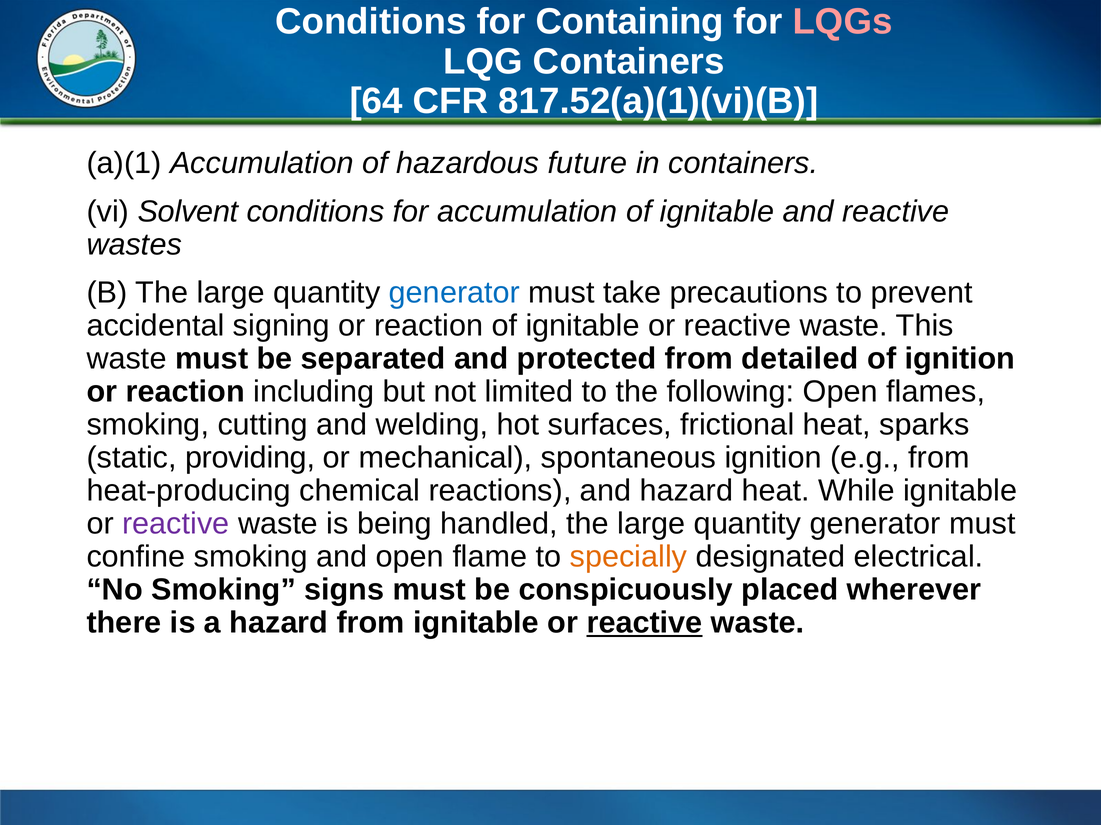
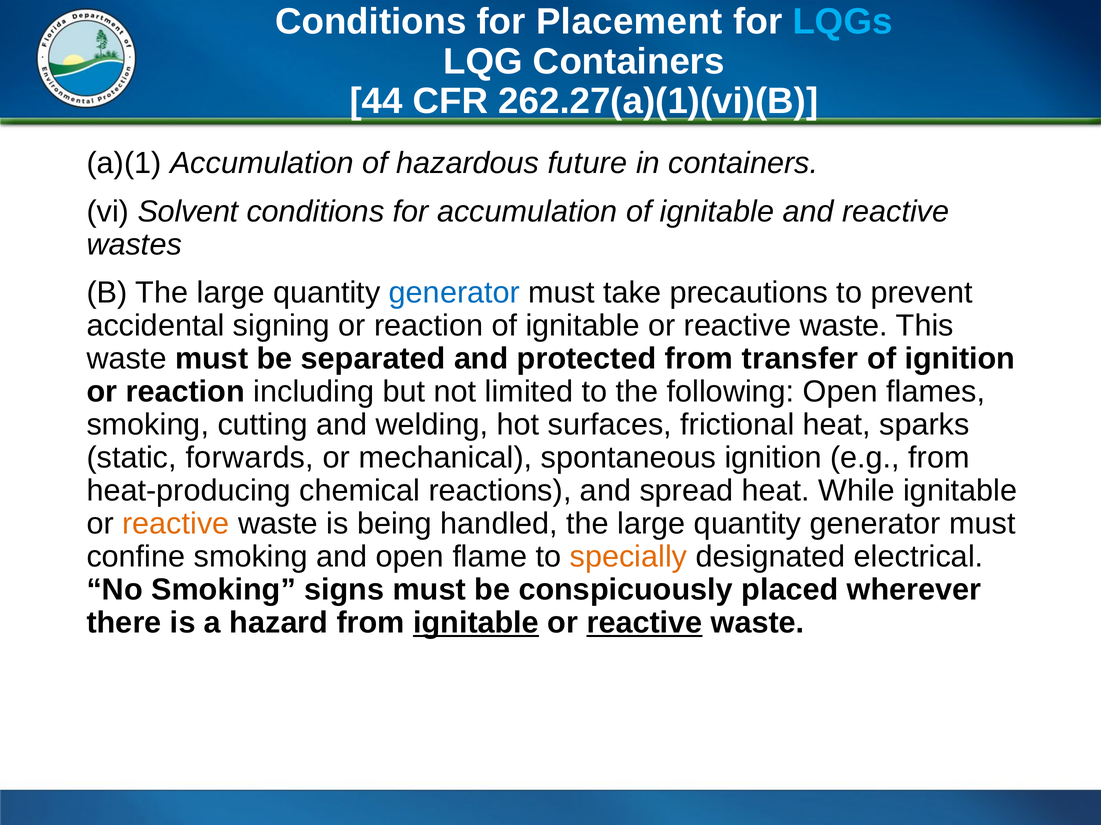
Containing: Containing -> Placement (629, 22)
LQGs colour: pink -> light blue (843, 22)
64: 64 -> 44 (376, 101)
817.52(a)(1)(vi)(B: 817.52(a)(1)(vi)(B -> 262.27(a)(1)(vi)(B (658, 101)
detailed: detailed -> transfer (800, 359)
providing: providing -> forwards (250, 458)
and hazard: hazard -> spread (686, 491)
reactive colour: purple -> orange (176, 524)
ignitable underline: none -> present (476, 623)
